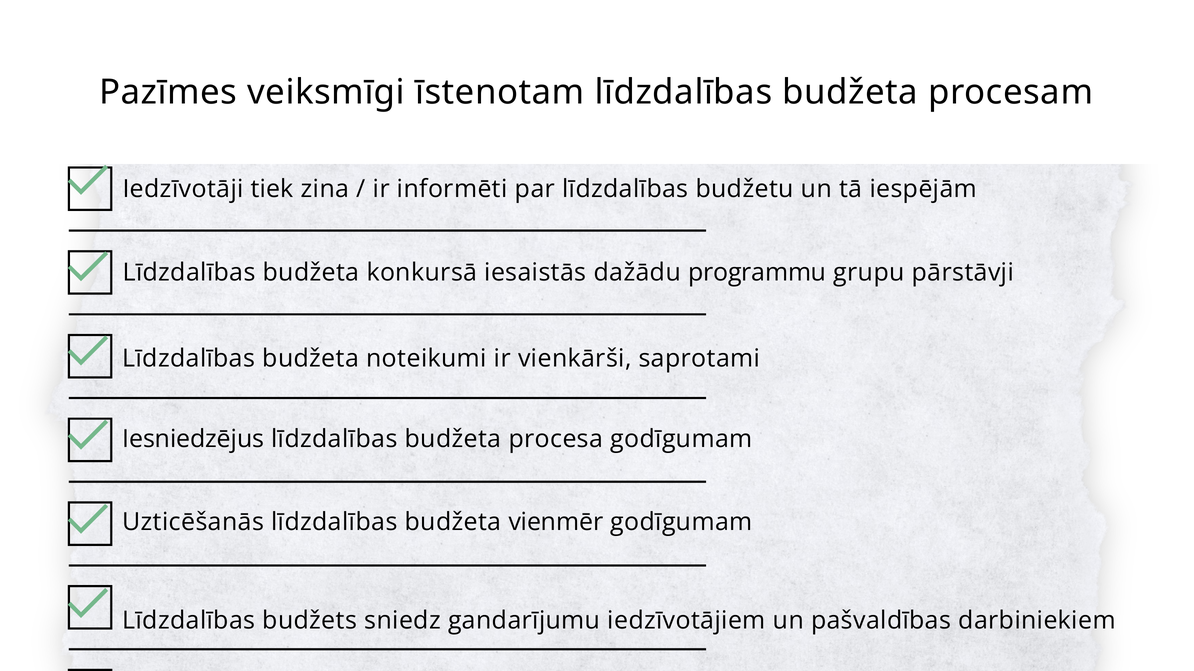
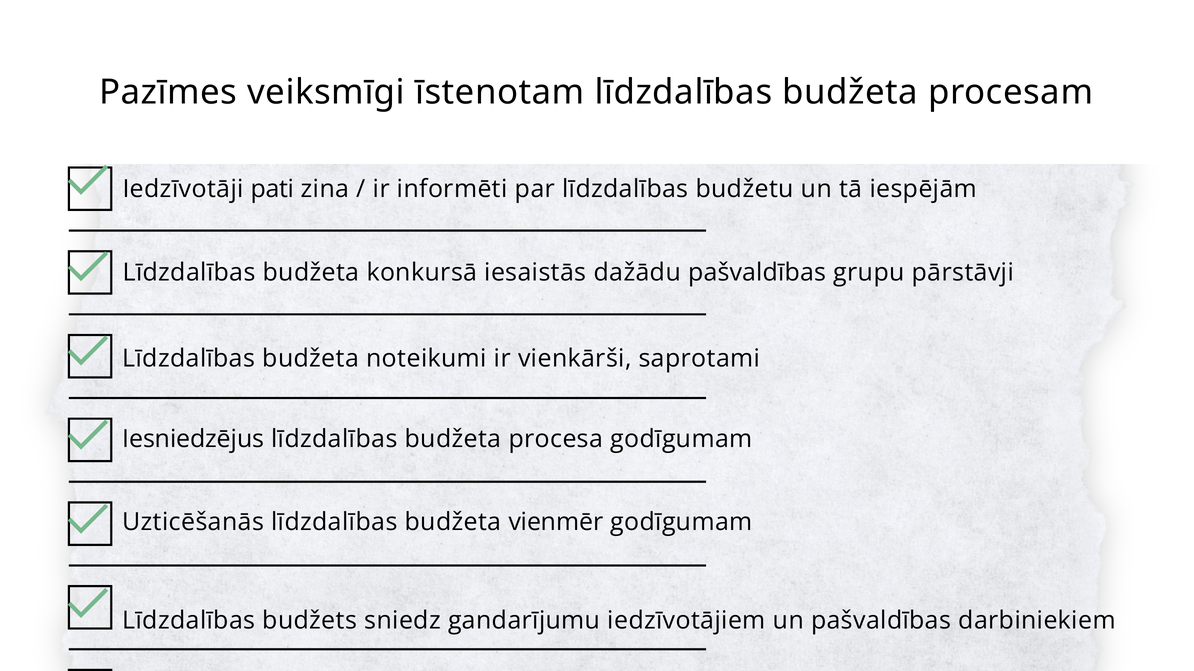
tiek: tiek -> pati (272, 189)
dažādu programmu: programmu -> pašvaldības (757, 273)
